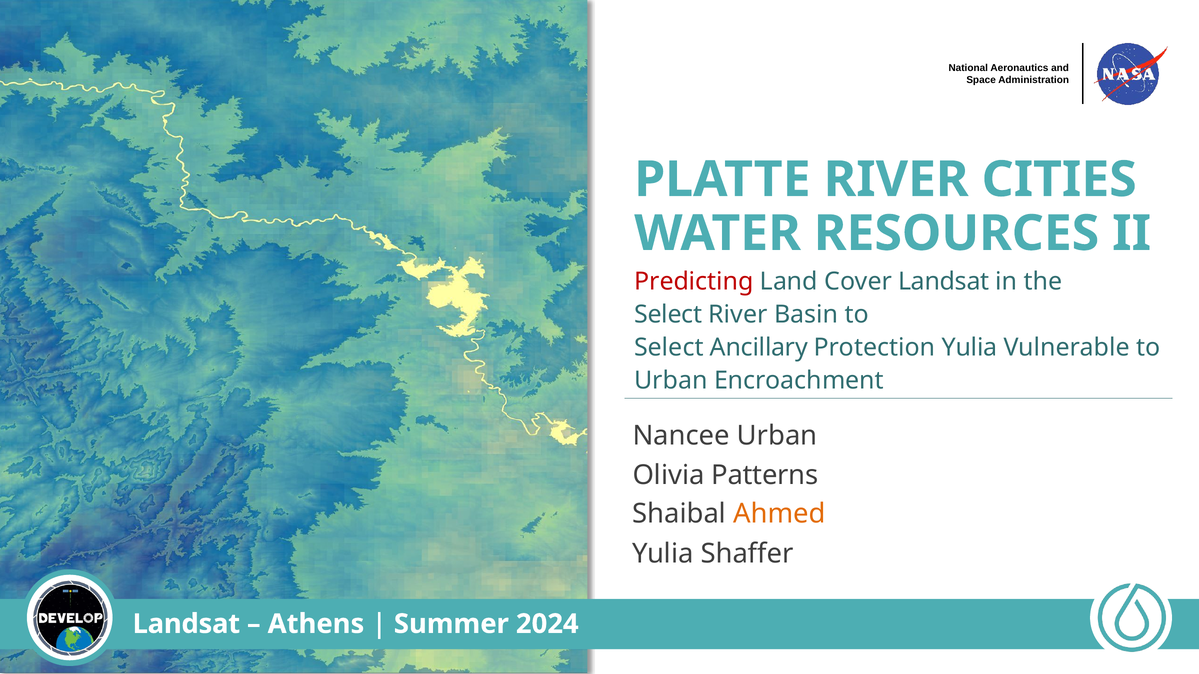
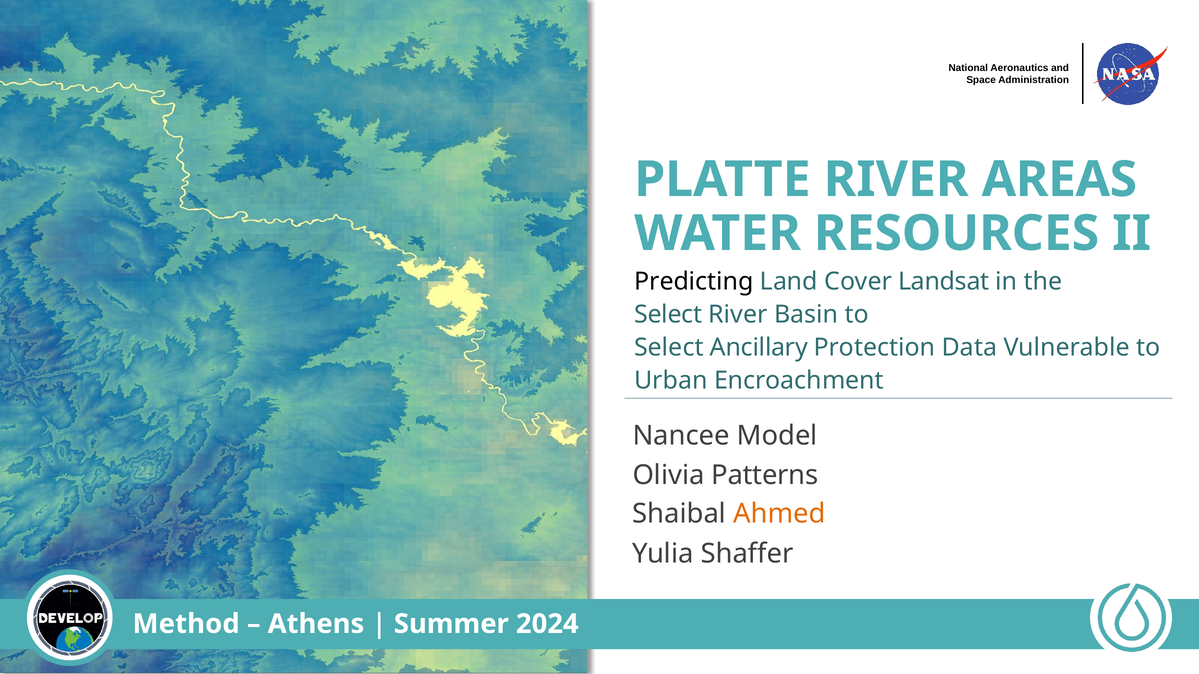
CITIES: CITIES -> AREAS (1059, 180)
Predicting colour: red -> black (694, 282)
Protection Yulia: Yulia -> Data (969, 348)
Nancee Urban: Urban -> Model (777, 436)
Landsat: Landsat -> Method (186, 624)
